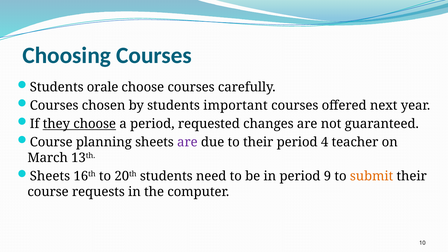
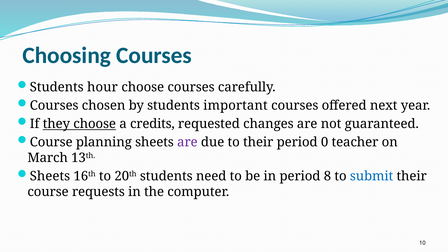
orale: orale -> hour (102, 87)
a period: period -> credits (152, 124)
4: 4 -> 0 (325, 142)
9: 9 -> 8 (327, 176)
submit colour: orange -> blue (372, 176)
